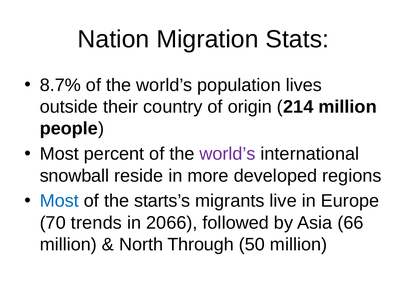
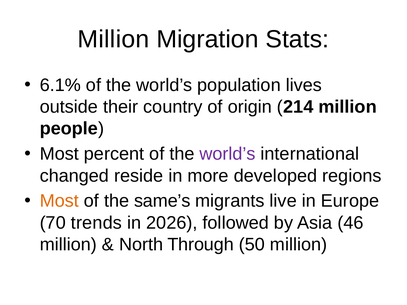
Nation: Nation -> Million (113, 39)
8.7%: 8.7% -> 6.1% (60, 85)
snowball: snowball -> changed (74, 176)
Most colour: blue -> orange (59, 201)
starts’s: starts’s -> same’s (162, 201)
2066: 2066 -> 2026 (172, 223)
66: 66 -> 46 (350, 223)
